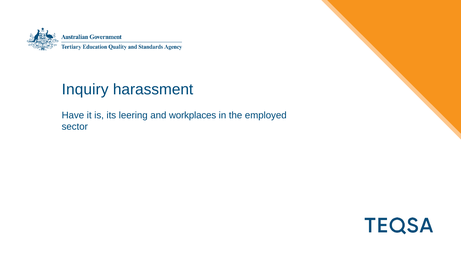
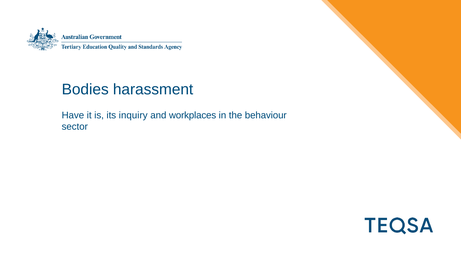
Inquiry: Inquiry -> Bodies (85, 90)
leering: leering -> inquiry (133, 115)
employed: employed -> behaviour (266, 115)
